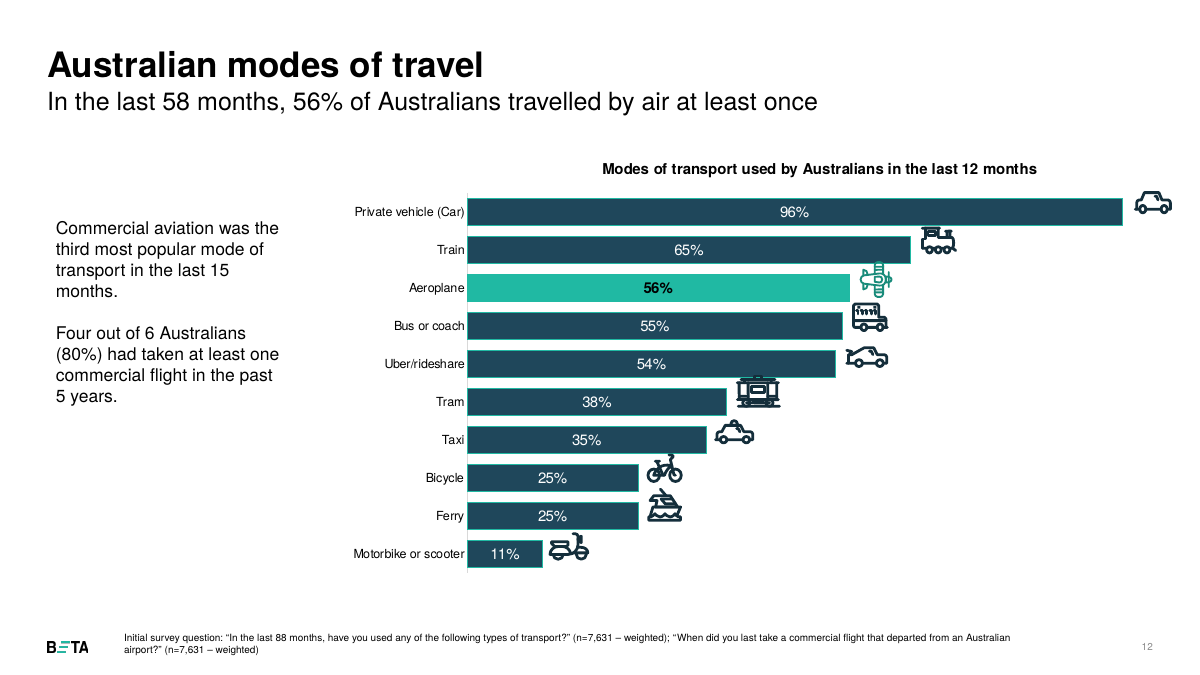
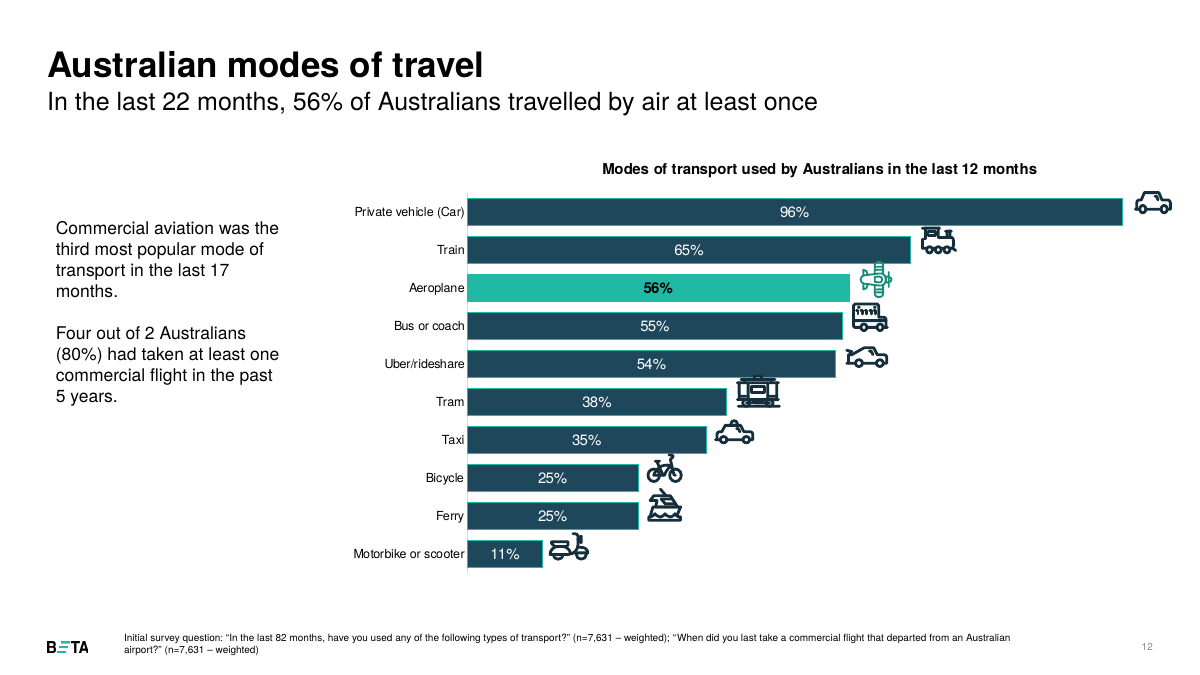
58: 58 -> 22 (176, 103)
15: 15 -> 17 (220, 271)
6: 6 -> 2 (150, 334)
88: 88 -> 82 (281, 639)
